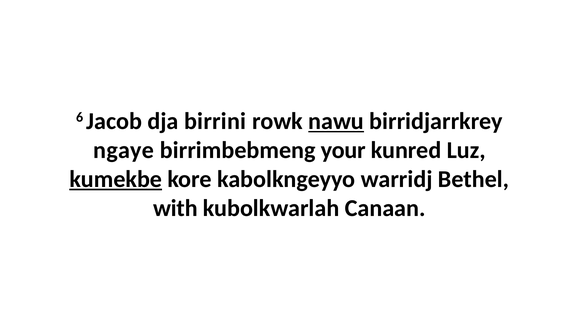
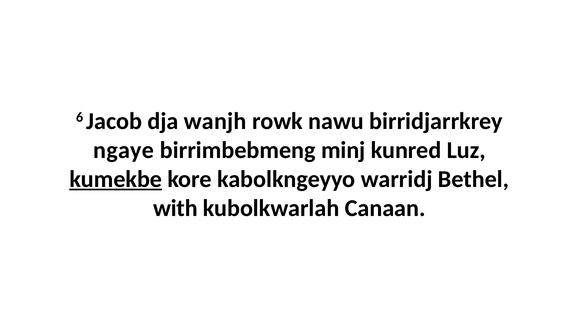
birrini: birrini -> wanjh (215, 121)
nawu underline: present -> none (336, 121)
your: your -> minj (343, 150)
